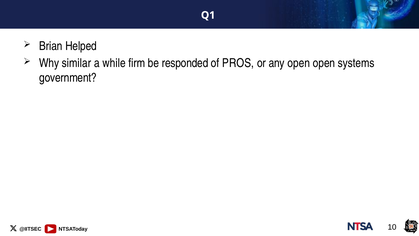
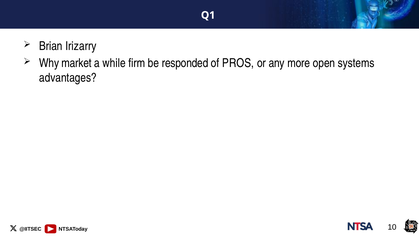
Helped: Helped -> Irizarry (81, 46)
similar: similar -> market (77, 63)
any open: open -> more (299, 63)
government: government -> advantages (68, 78)
